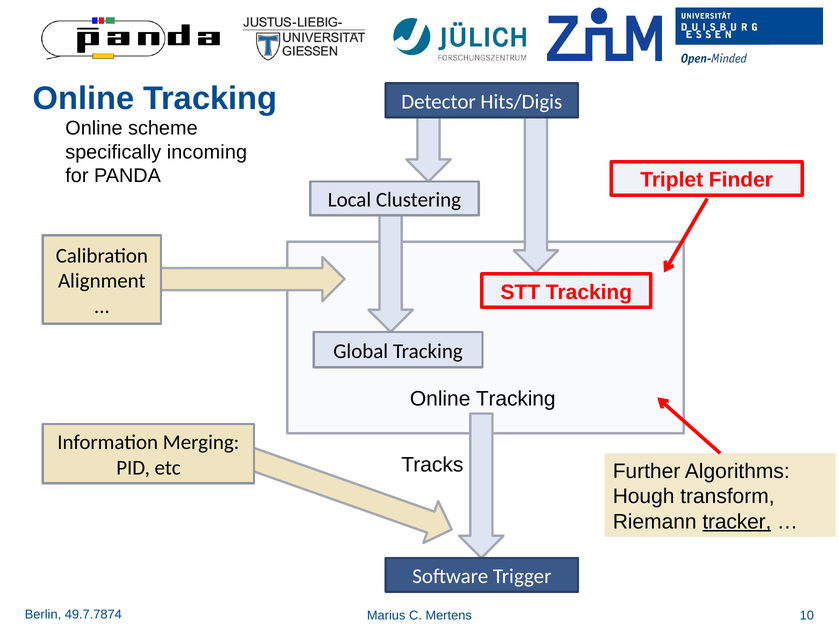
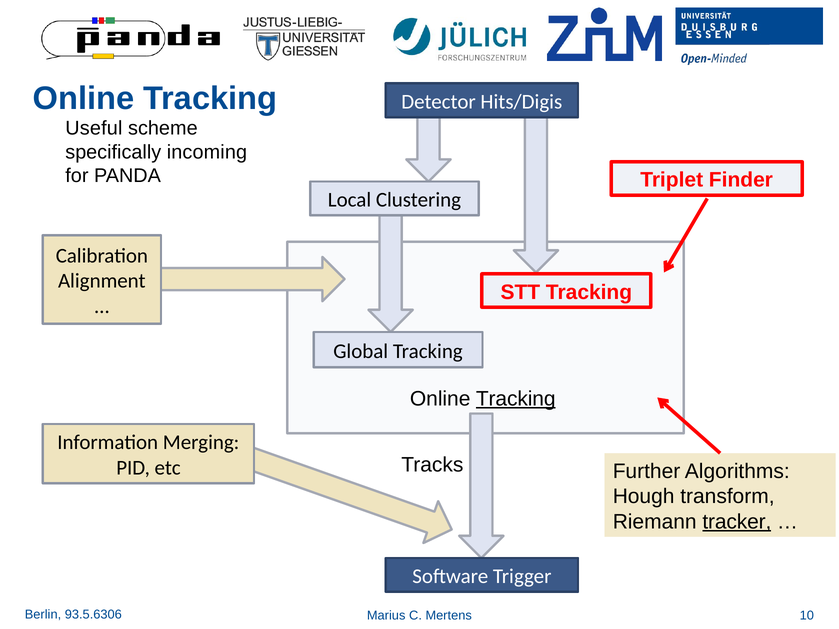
Online: Online -> Useful (94, 128)
Tracking underline: none -> present (516, 399)
49.7.7874: 49.7.7874 -> 93.5.6306 (93, 615)
